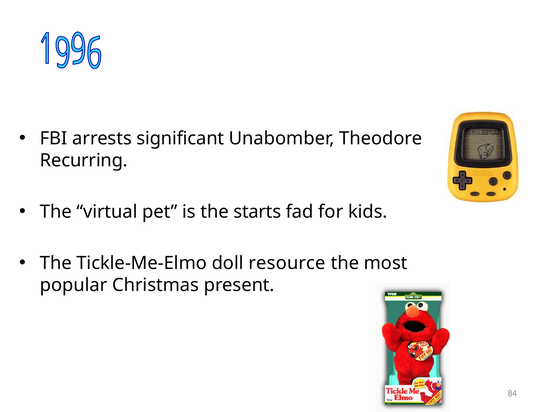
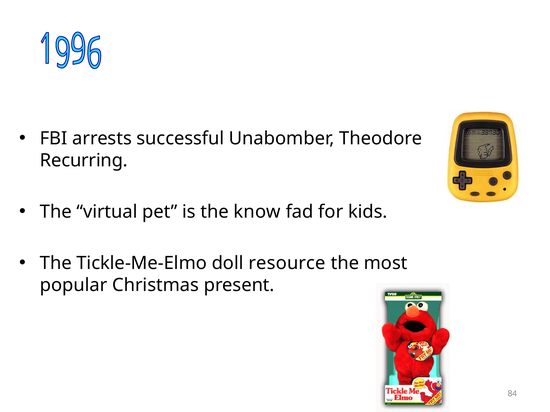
significant: significant -> successful (180, 139)
starts: starts -> know (257, 212)
